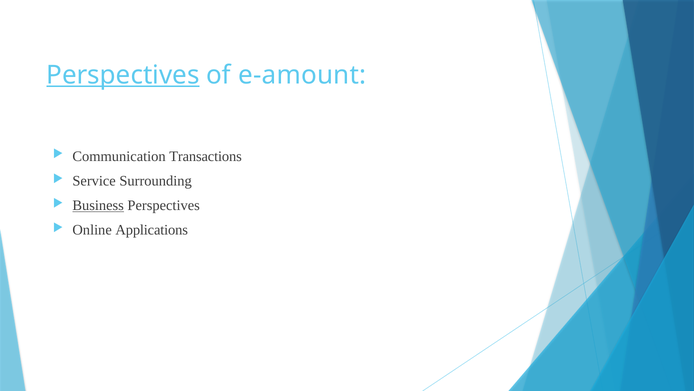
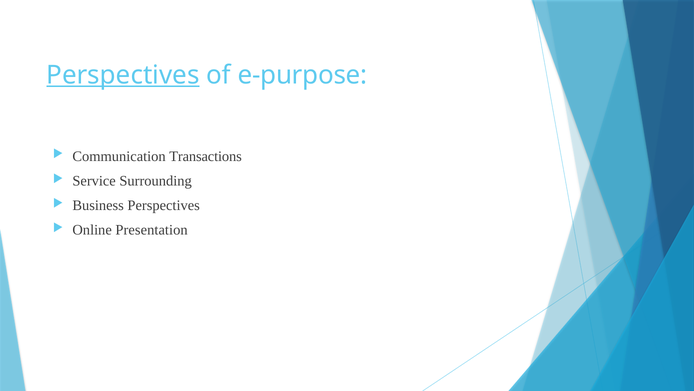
e-amount: e-amount -> e-purpose (302, 75)
Business underline: present -> none (98, 205)
Applications: Applications -> Presentation (152, 230)
